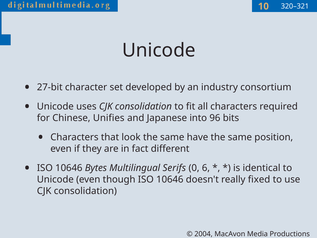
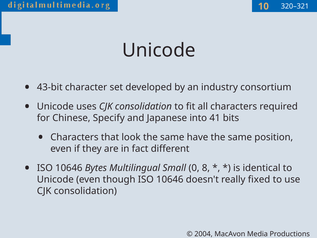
27-bit: 27-bit -> 43-bit (50, 87)
Unifies: Unifies -> Specify (109, 118)
96: 96 -> 41 (215, 118)
Serifs: Serifs -> Small (174, 168)
6: 6 -> 8 (206, 168)
